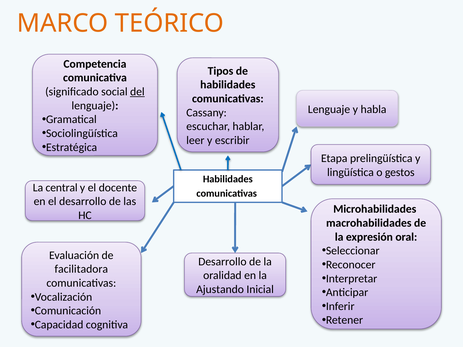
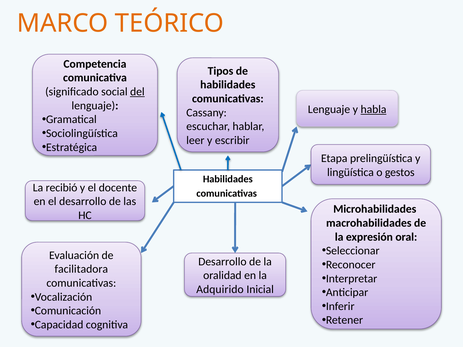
habla underline: none -> present (374, 109)
central: central -> recibió (62, 188)
Ajustando: Ajustando -> Adquirido (220, 290)
